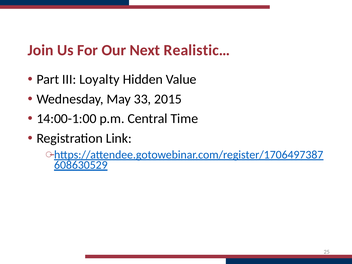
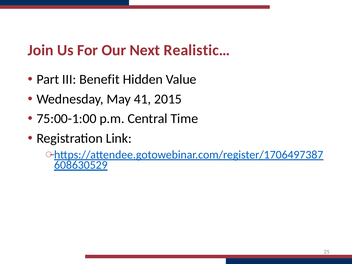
Loyalty: Loyalty -> Benefit (99, 79)
33: 33 -> 41 (142, 99)
14:00-1:00: 14:00-1:00 -> 75:00-1:00 (66, 119)
